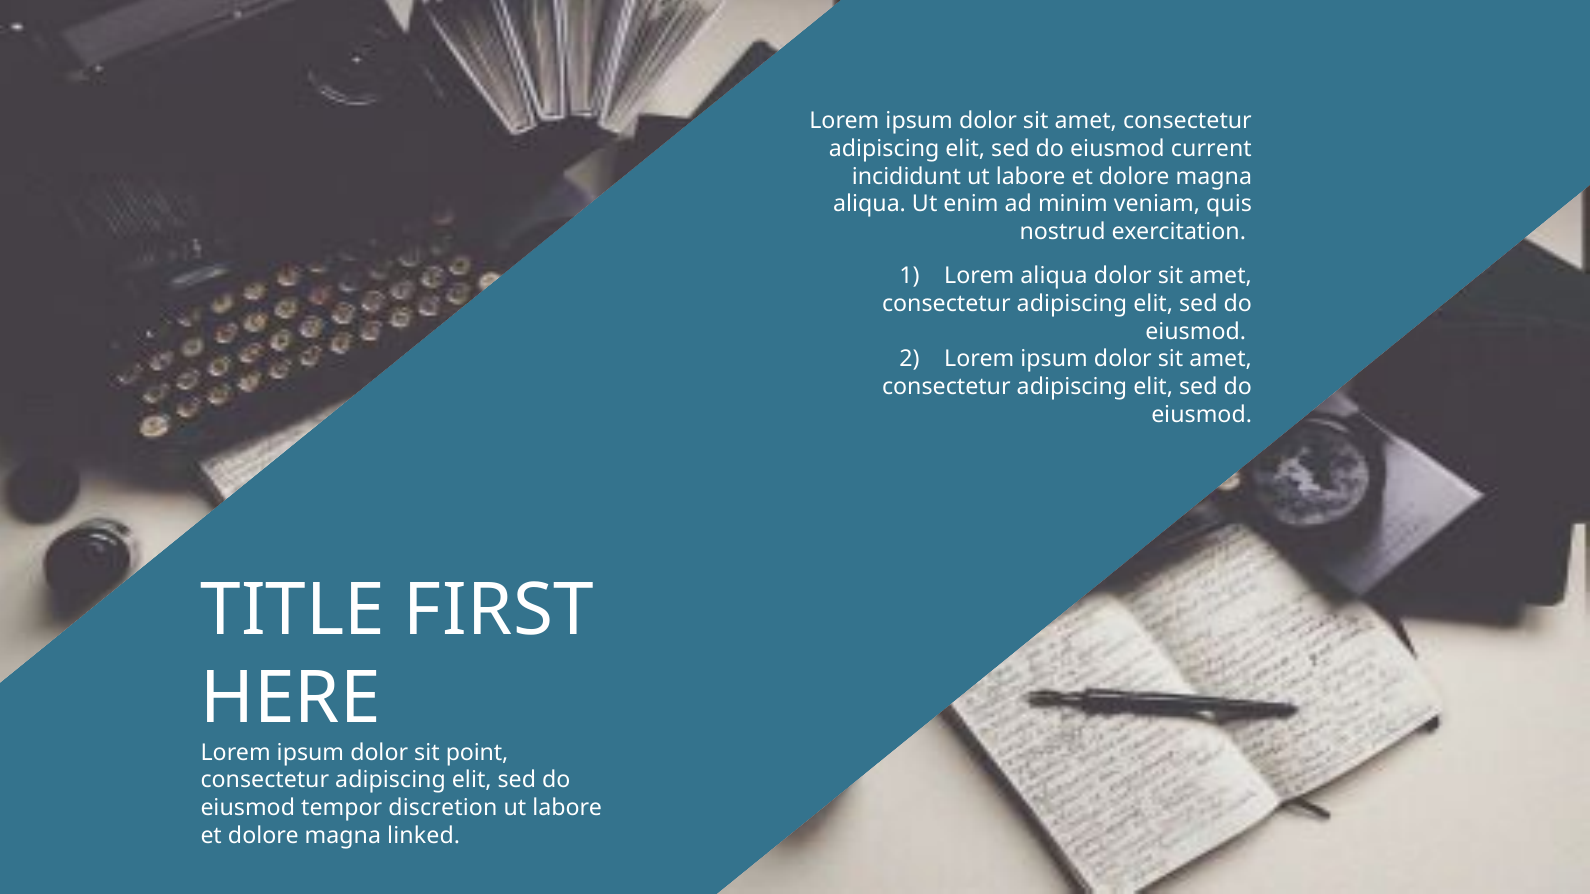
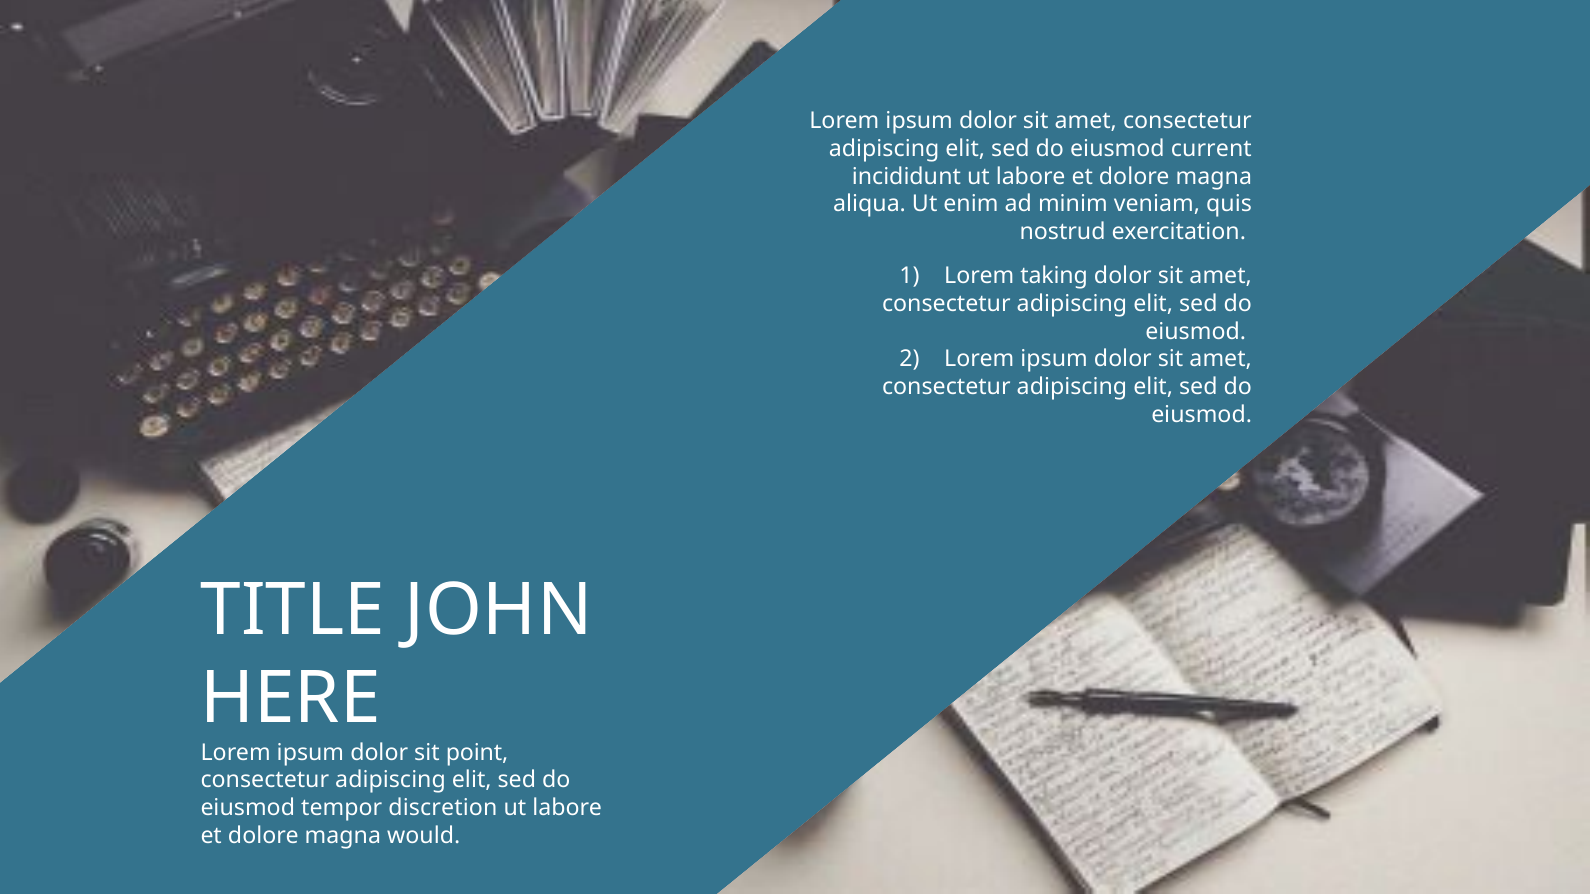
Lorem aliqua: aliqua -> taking (1054, 276)
FIRST: FIRST -> JOHN (499, 611)
linked: linked -> would (424, 836)
